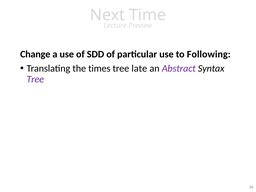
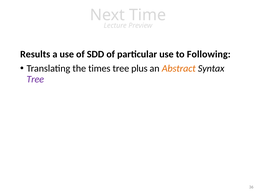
Change: Change -> Results (35, 54)
late: late -> plus (139, 68)
Abstract colour: purple -> orange (179, 68)
